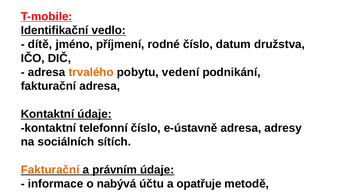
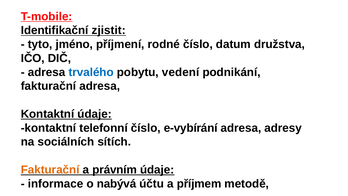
vedlo: vedlo -> zjistit (109, 30)
dítě: dítě -> tyto (40, 44)
trvalého colour: orange -> blue (91, 72)
e-ústavně: e-ústavně -> e-vybírání (191, 128)
opatřuje: opatřuje -> příjmem (199, 183)
